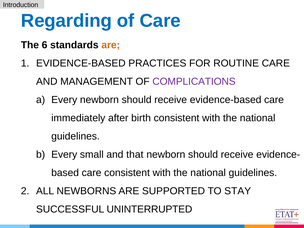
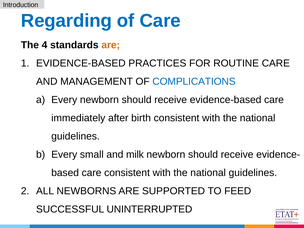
6: 6 -> 4 (45, 45)
COMPLICATIONS colour: purple -> blue (194, 82)
that: that -> milk (135, 155)
STAY: STAY -> FEED (238, 191)
